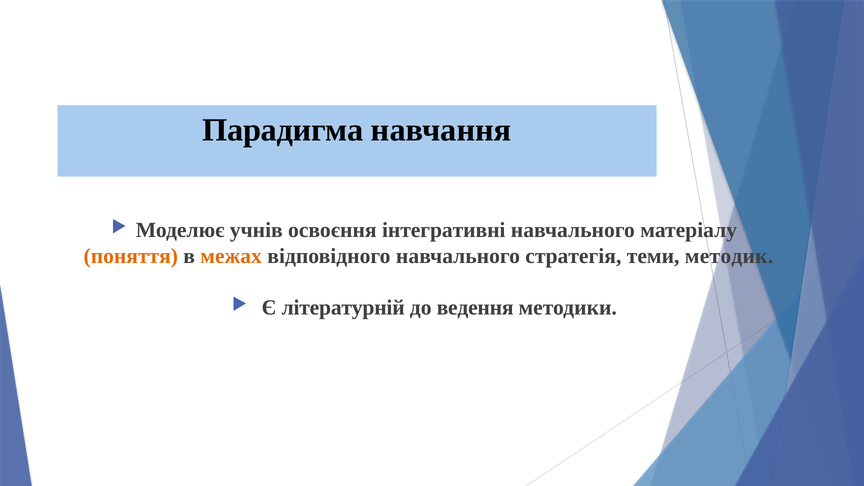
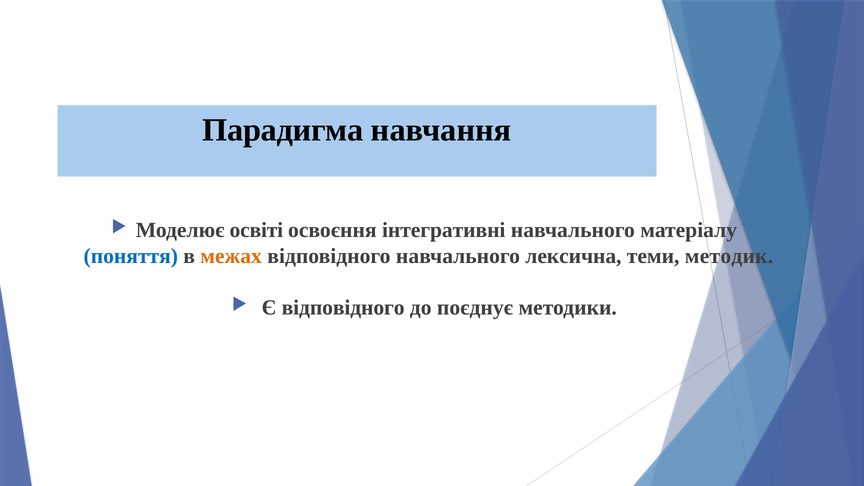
учнів: учнів -> освіті (256, 230)
поняття colour: orange -> blue (131, 256)
стратегія: стратегія -> лексична (573, 256)
Є літературній: літературній -> відповідного (343, 308)
ведення: ведення -> поєднує (475, 308)
